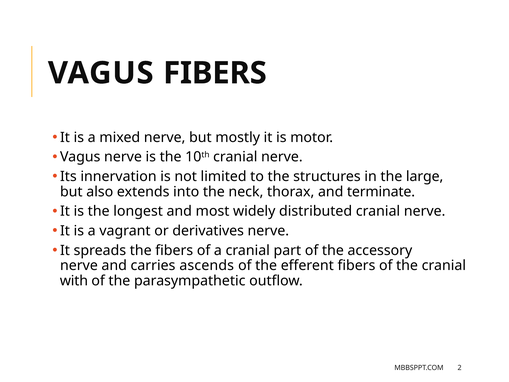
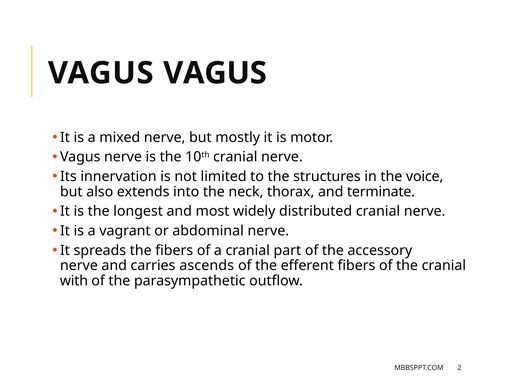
VAGUS FIBERS: FIBERS -> VAGUS (215, 73)
large: large -> voice (425, 176)
derivatives: derivatives -> abdominal (208, 231)
